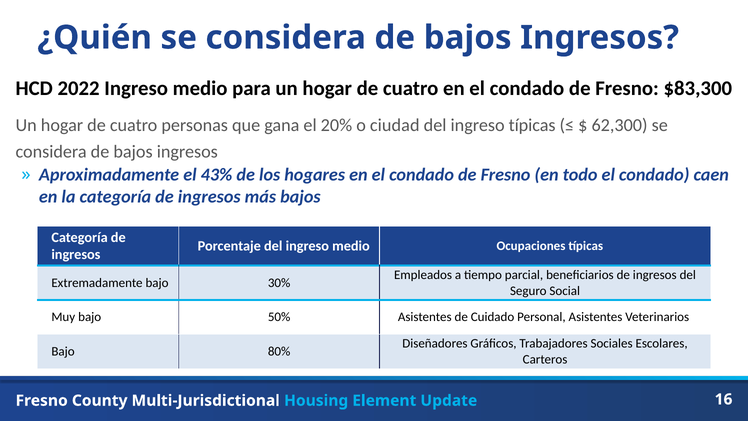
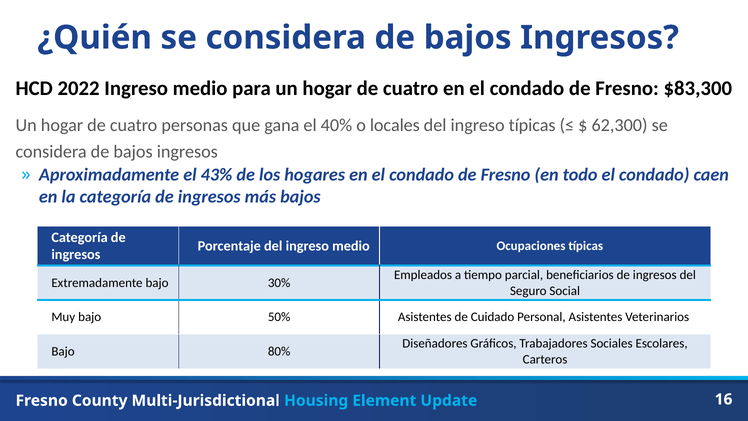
20%: 20% -> 40% (336, 125)
ciudad: ciudad -> locales (395, 125)
